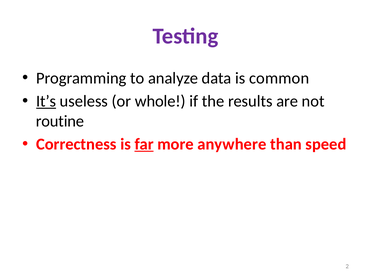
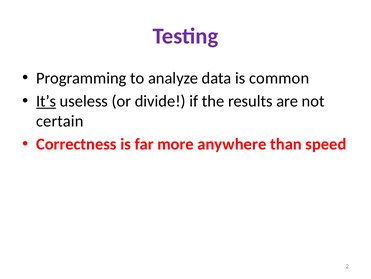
whole: whole -> divide (160, 101)
routine: routine -> certain (60, 121)
far underline: present -> none (144, 144)
